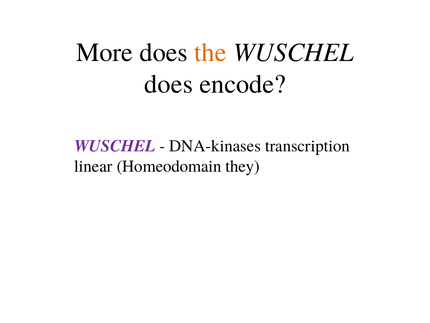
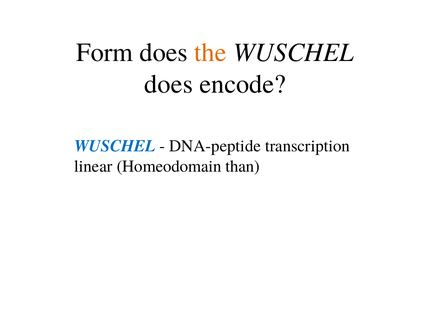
More: More -> Form (105, 52)
WUSCHEL colour: purple -> blue (115, 146)
DNA-kinases: DNA-kinases -> DNA-peptide (215, 146)
they: they -> than (243, 166)
